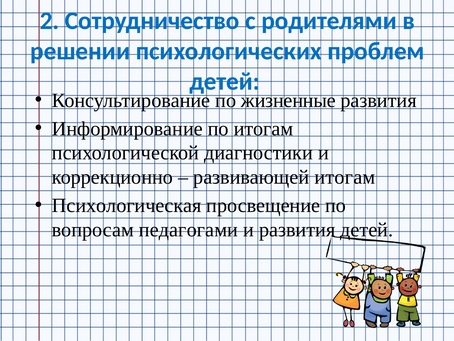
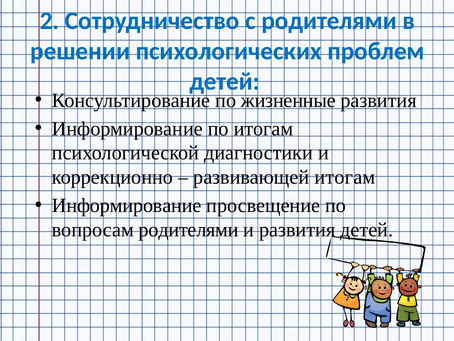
Психологическая: Психологическая -> Информирование (127, 205)
вопросам педагогами: педагогами -> родителями (189, 229)
